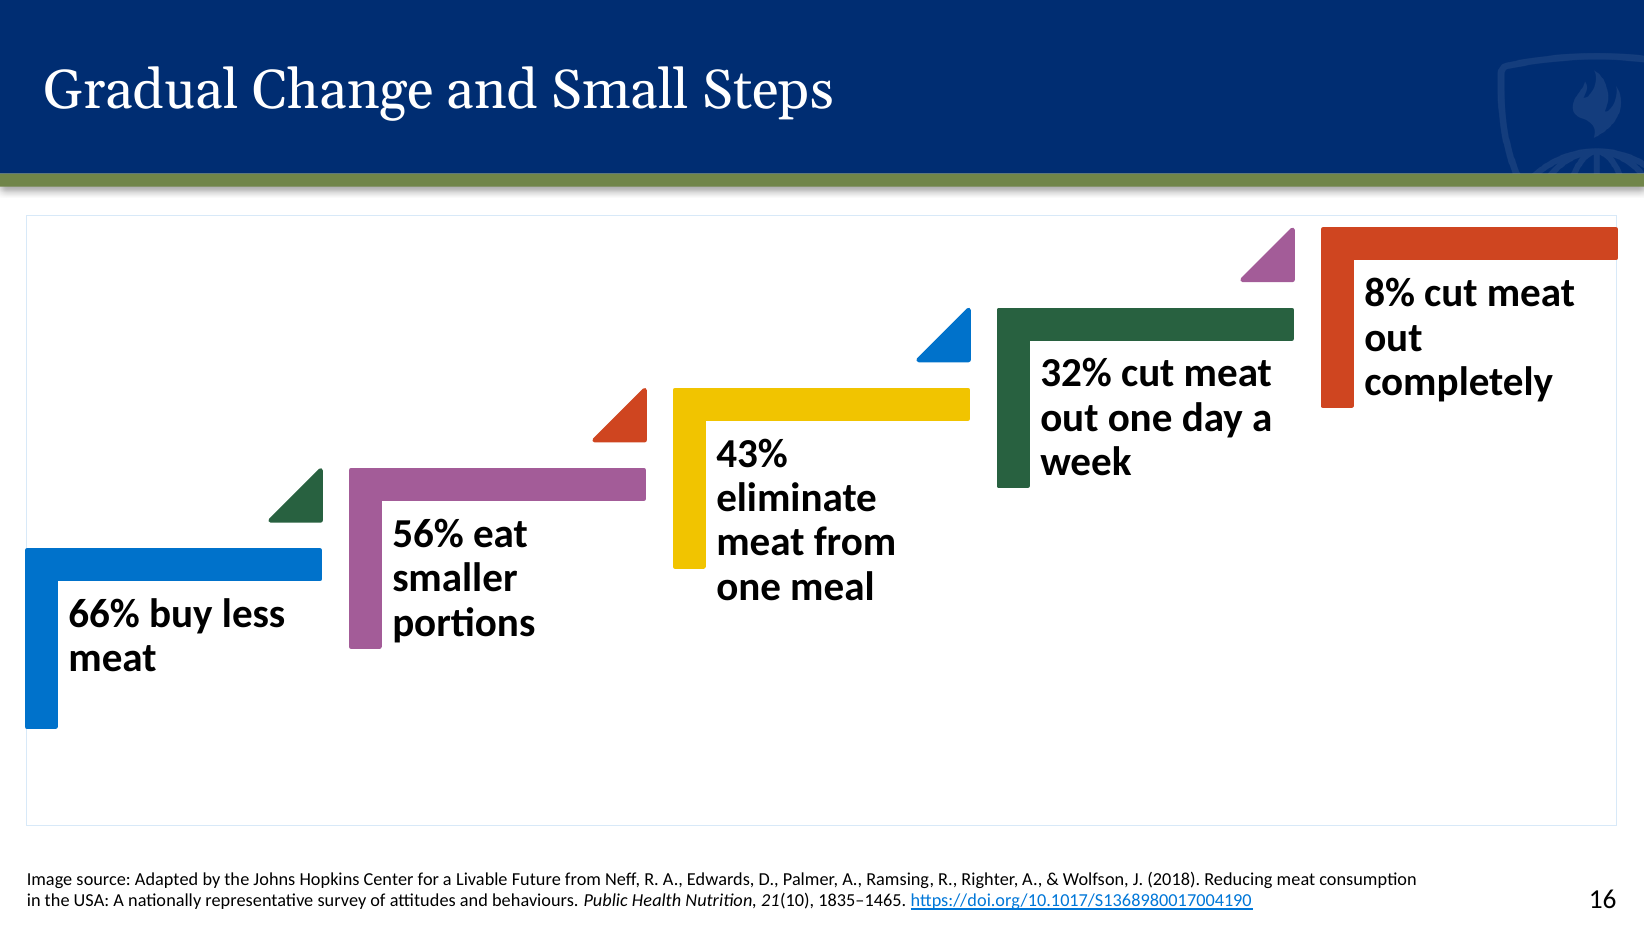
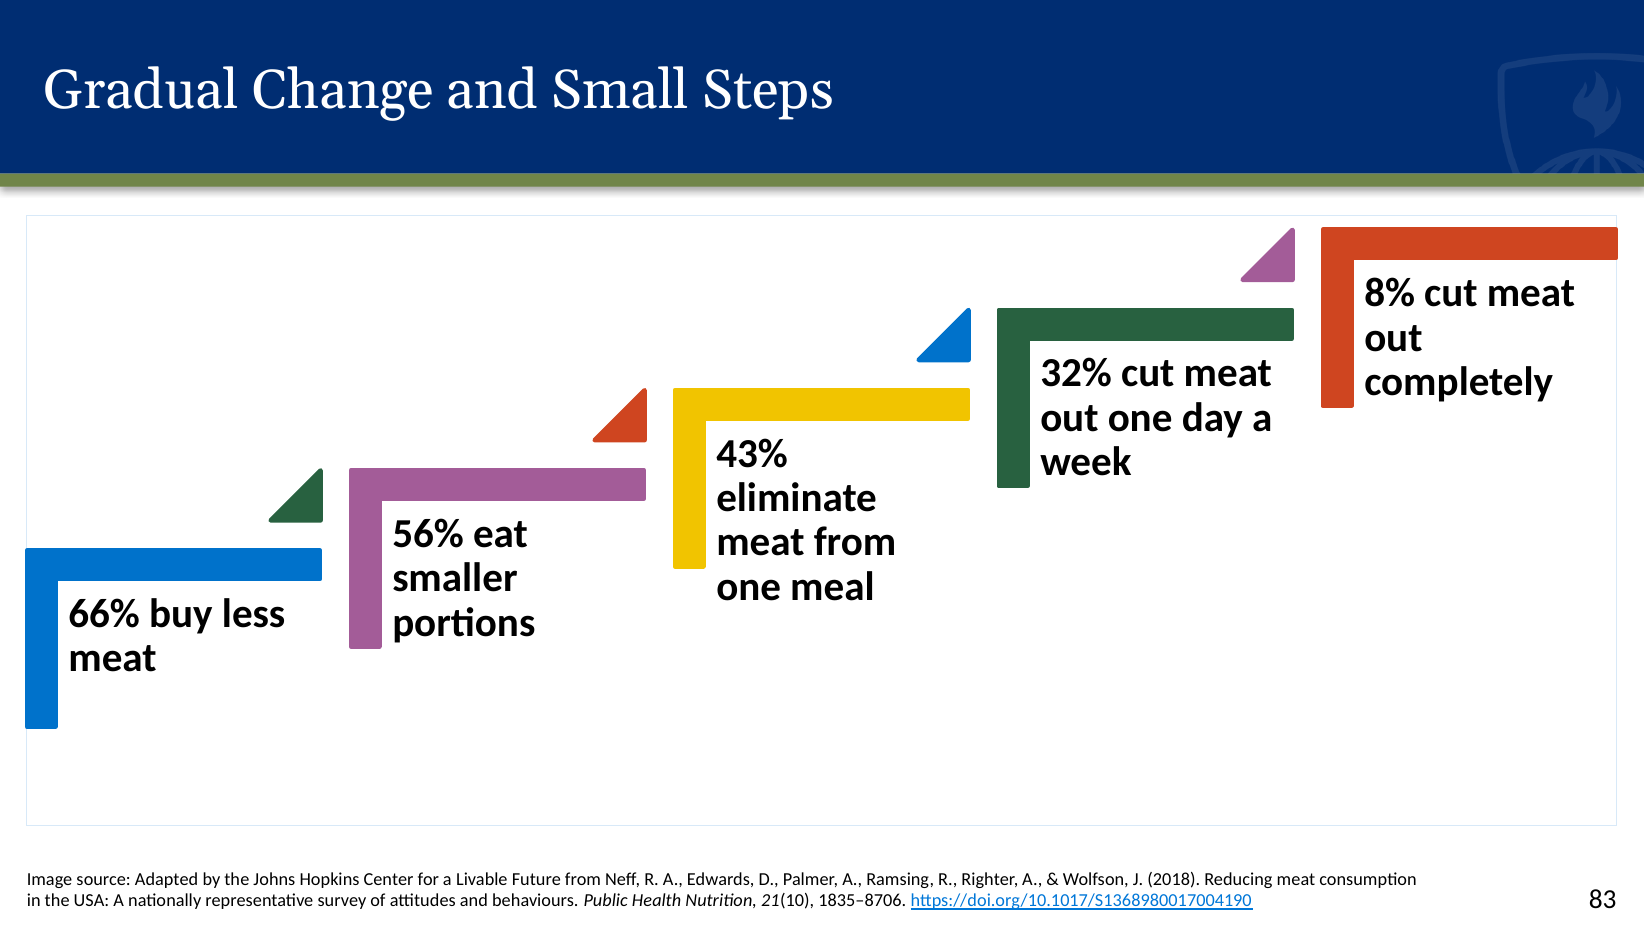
1835–1465: 1835–1465 -> 1835–8706 (862, 901)
16: 16 -> 83 (1603, 899)
